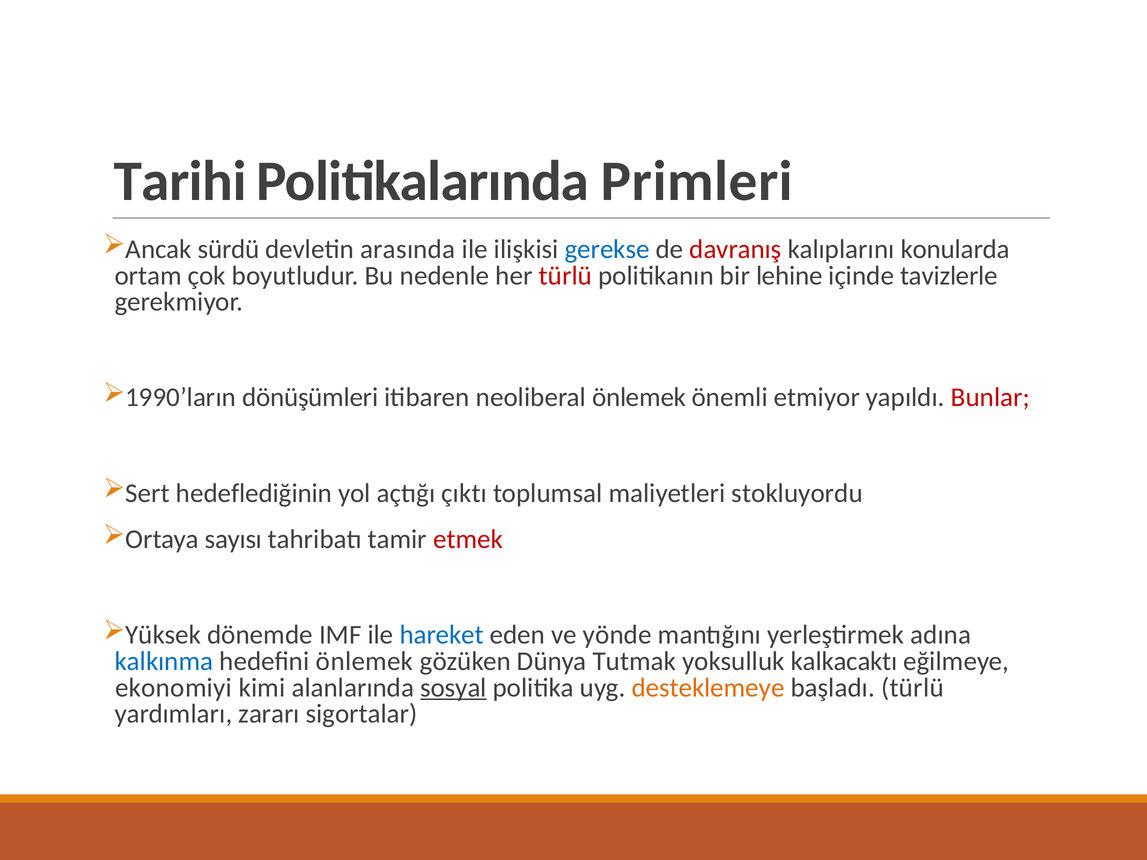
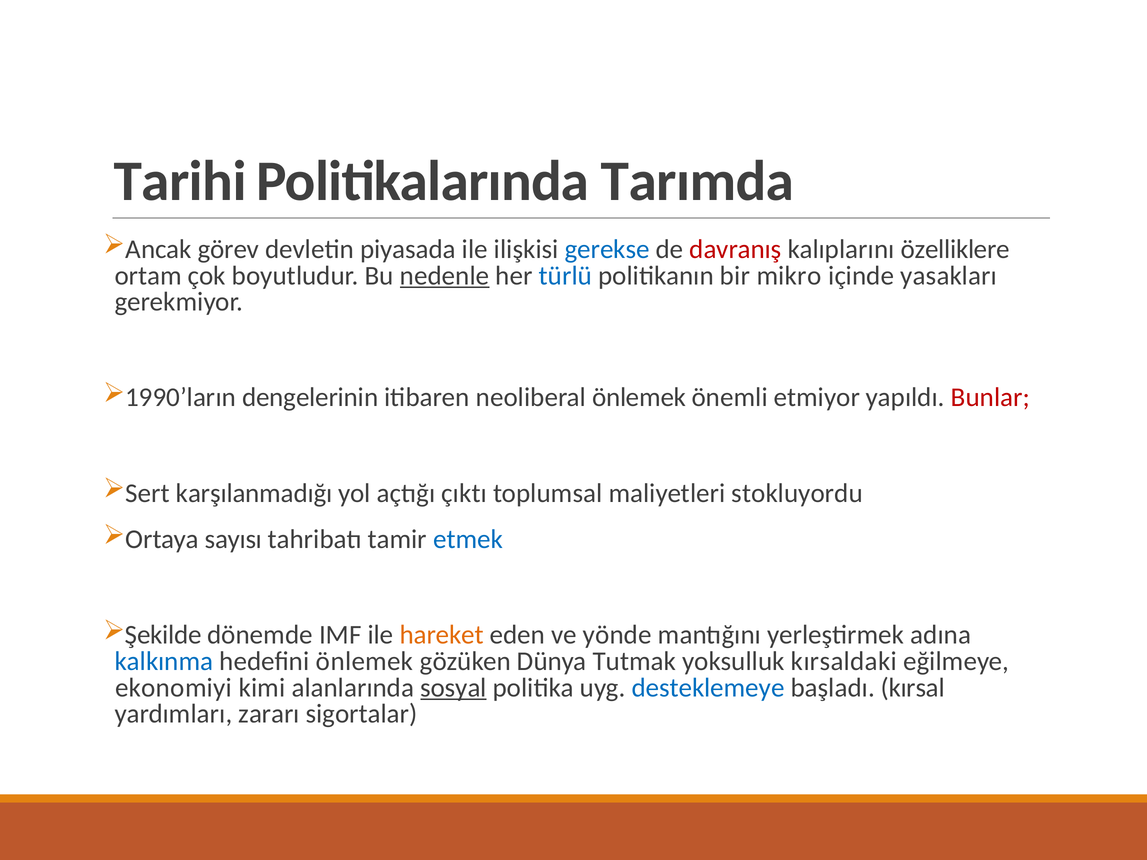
Primleri: Primleri -> Tarımda (697, 182)
sürdü: sürdü -> görev (229, 249)
arasında: arasında -> piyasada (408, 249)
konularda: konularda -> özelliklere (955, 249)
nedenle underline: none -> present (445, 276)
türlü colour: red -> blue (565, 276)
lehine: lehine -> mikro (789, 276)
tavizlerle: tavizlerle -> yasakları (949, 276)
dönüşümleri: dönüşümleri -> dengelerinin (310, 398)
hedeflediğinin: hedeflediğinin -> karşılanmadığı (254, 493)
etmek colour: red -> blue (468, 540)
Yüksek: Yüksek -> Şekilde (163, 635)
hareket colour: blue -> orange (442, 635)
kalkacaktı: kalkacaktı -> kırsaldaki (844, 662)
desteklemeye colour: orange -> blue (708, 688)
başladı türlü: türlü -> kırsal (913, 688)
